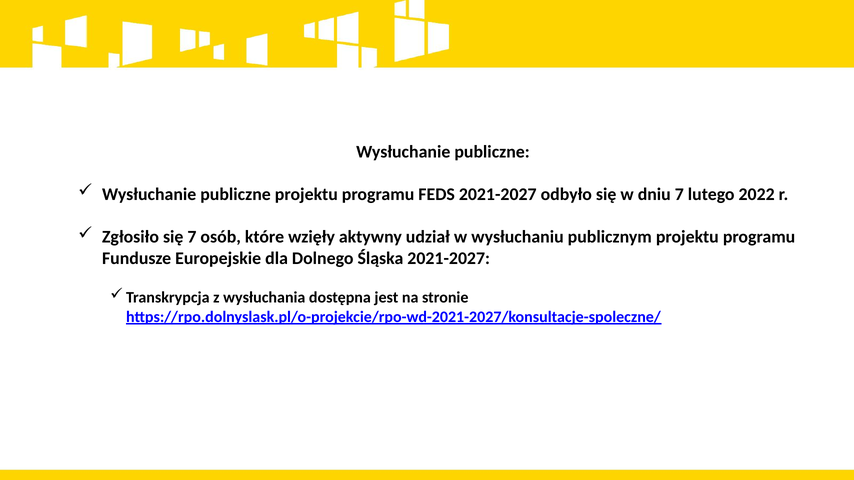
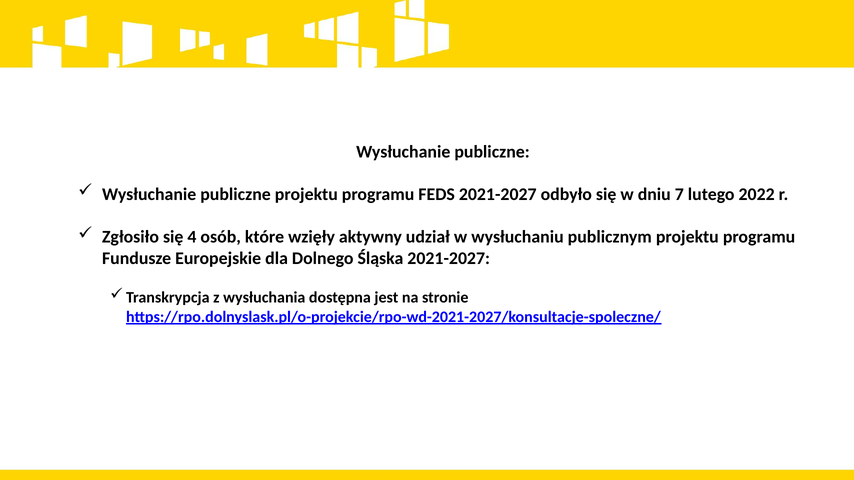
się 7: 7 -> 4 (192, 237)
